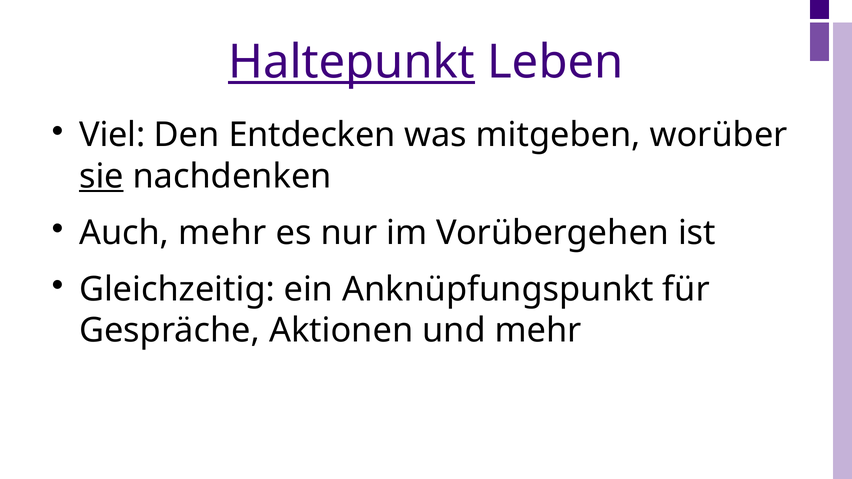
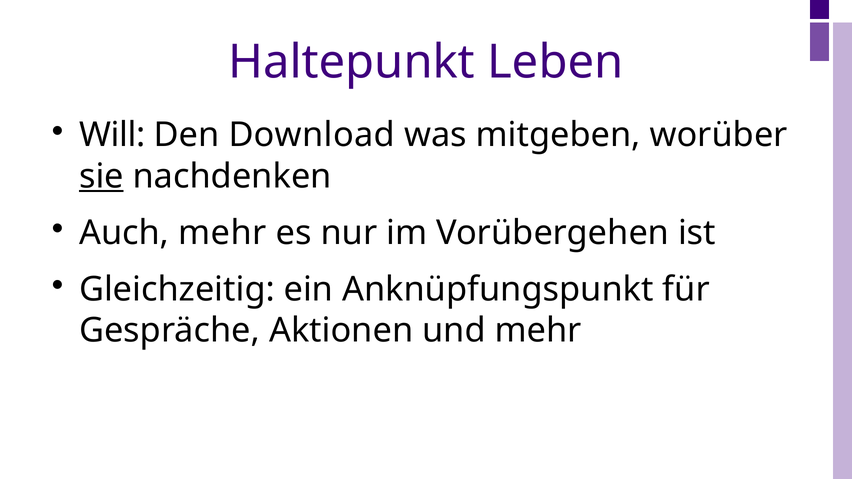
Haltepunkt underline: present -> none (351, 62)
Viel: Viel -> Will (112, 135)
Entdecken: Entdecken -> Download (312, 135)
